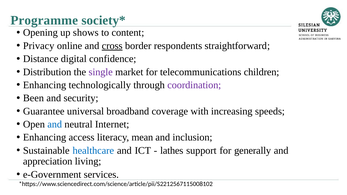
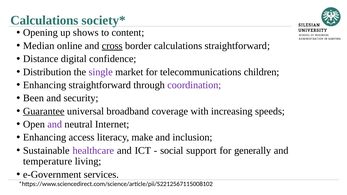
Programme: Programme -> Calculations (44, 20)
Privacy: Privacy -> Median (39, 46)
border respondents: respondents -> calculations (178, 46)
Enhancing technologically: technologically -> straightforward (100, 85)
Guarantee underline: none -> present (44, 111)
and colour: blue -> purple (55, 124)
mean: mean -> make (142, 138)
healthcare colour: blue -> purple (93, 151)
lathes: lathes -> social (172, 151)
appreciation: appreciation -> temperature (48, 162)
